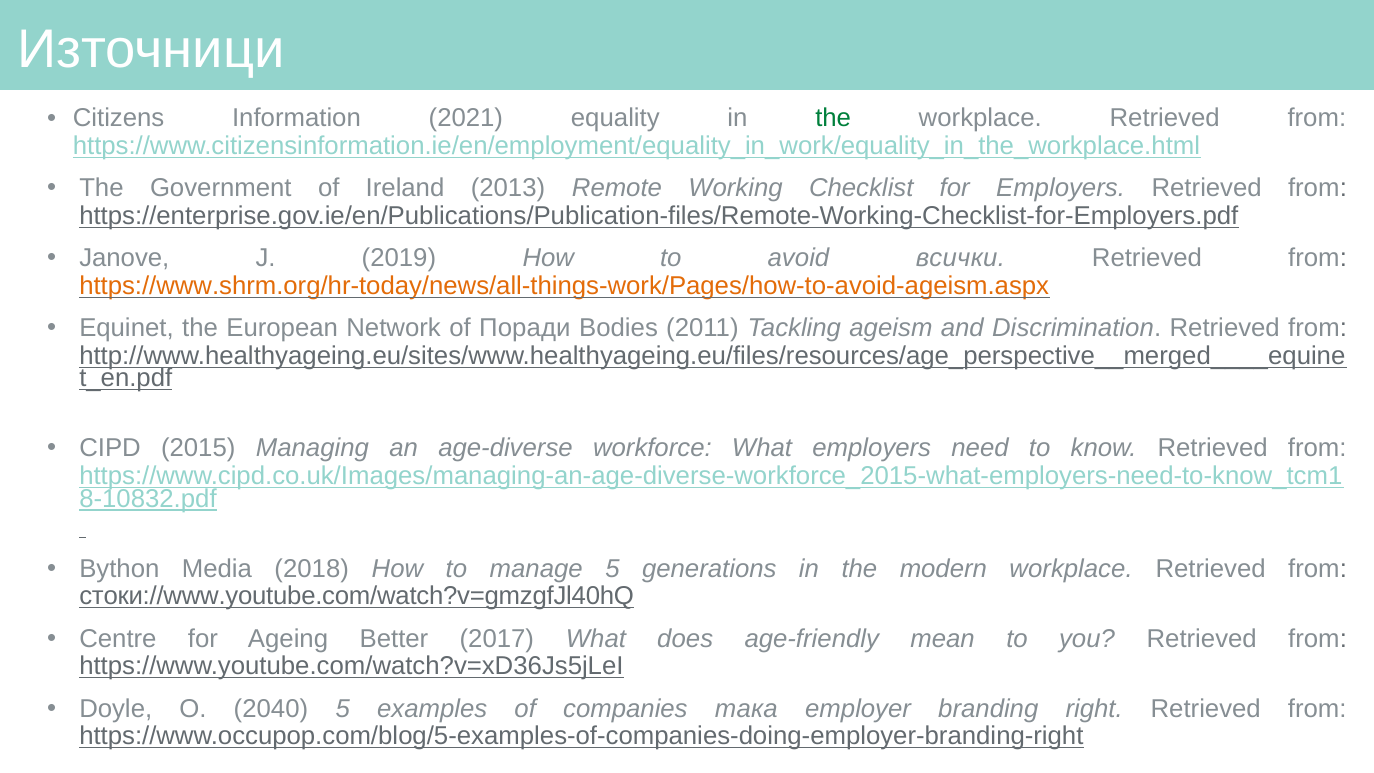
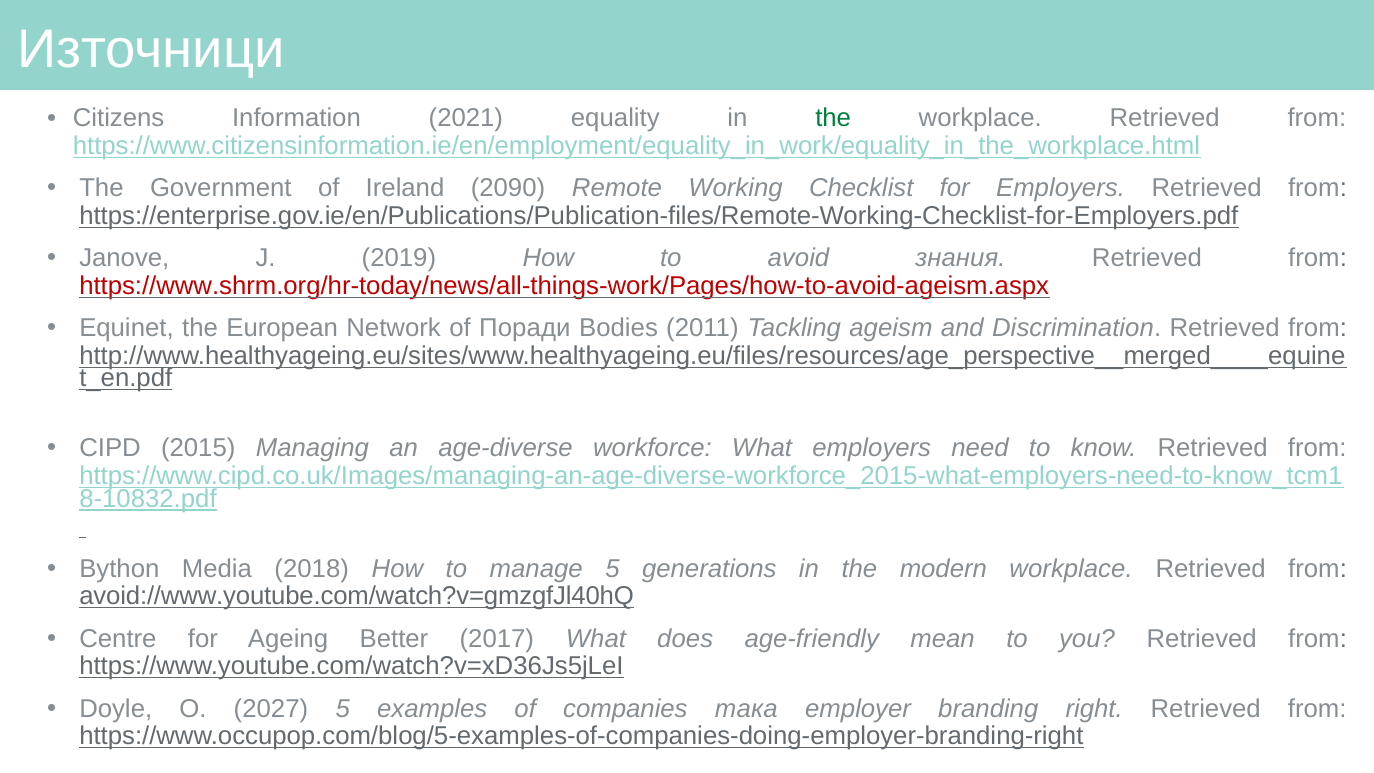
2013: 2013 -> 2090 (508, 188)
всички: всички -> знания (960, 258)
https://www.shrm.org/hr-today/news/all-things-work/Pages/how-to-avoid-ageism.aspx colour: orange -> red (564, 286)
стоки://www.youtube.com/watch?v=gmzgfJl40hQ: стоки://www.youtube.com/watch?v=gmzgfJl40hQ -> avoid://www.youtube.com/watch?v=gmzgfJl40hQ (357, 596)
2040: 2040 -> 2027 (271, 708)
